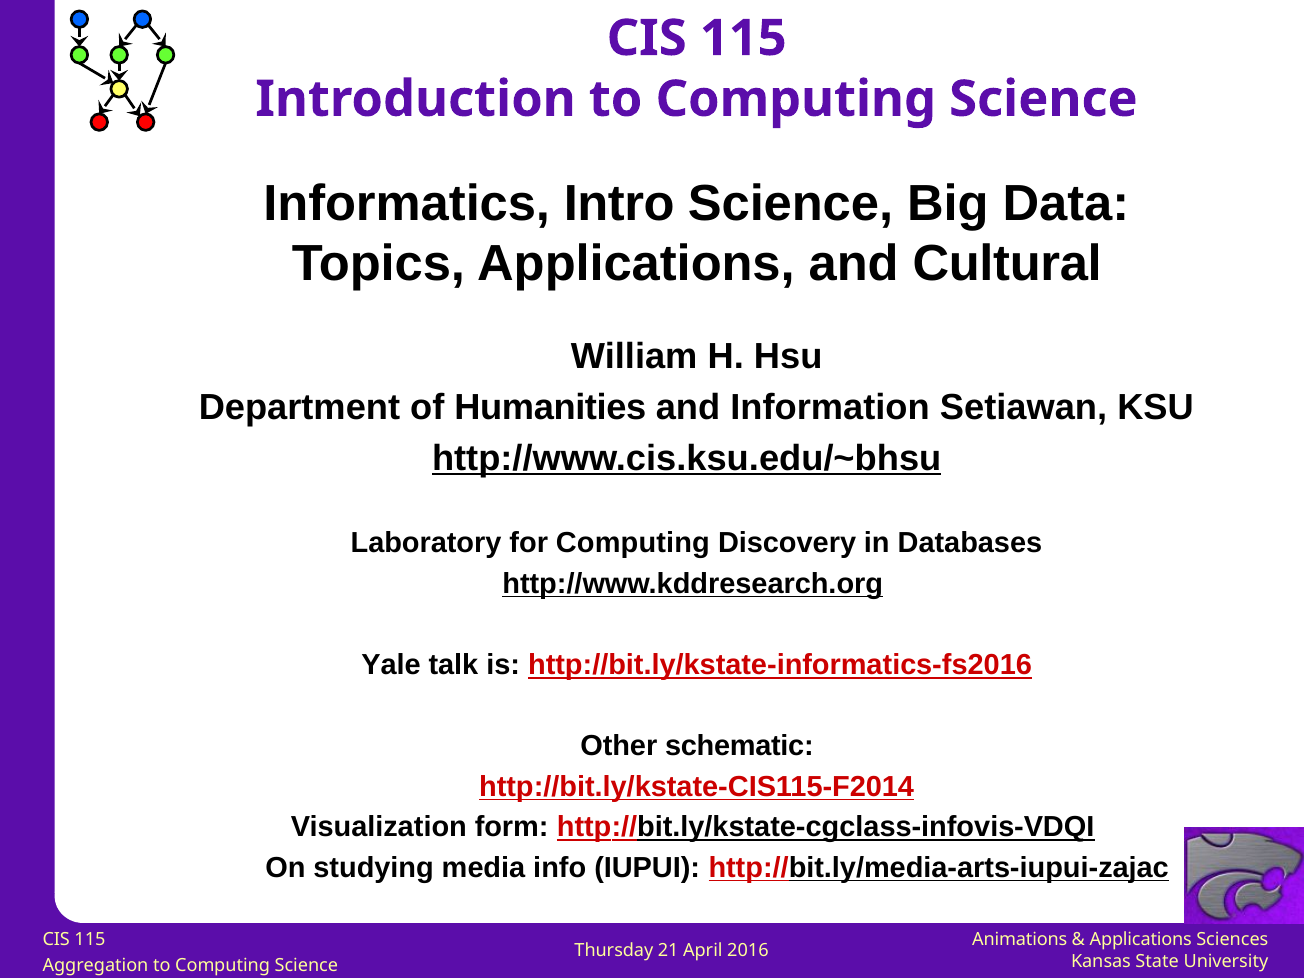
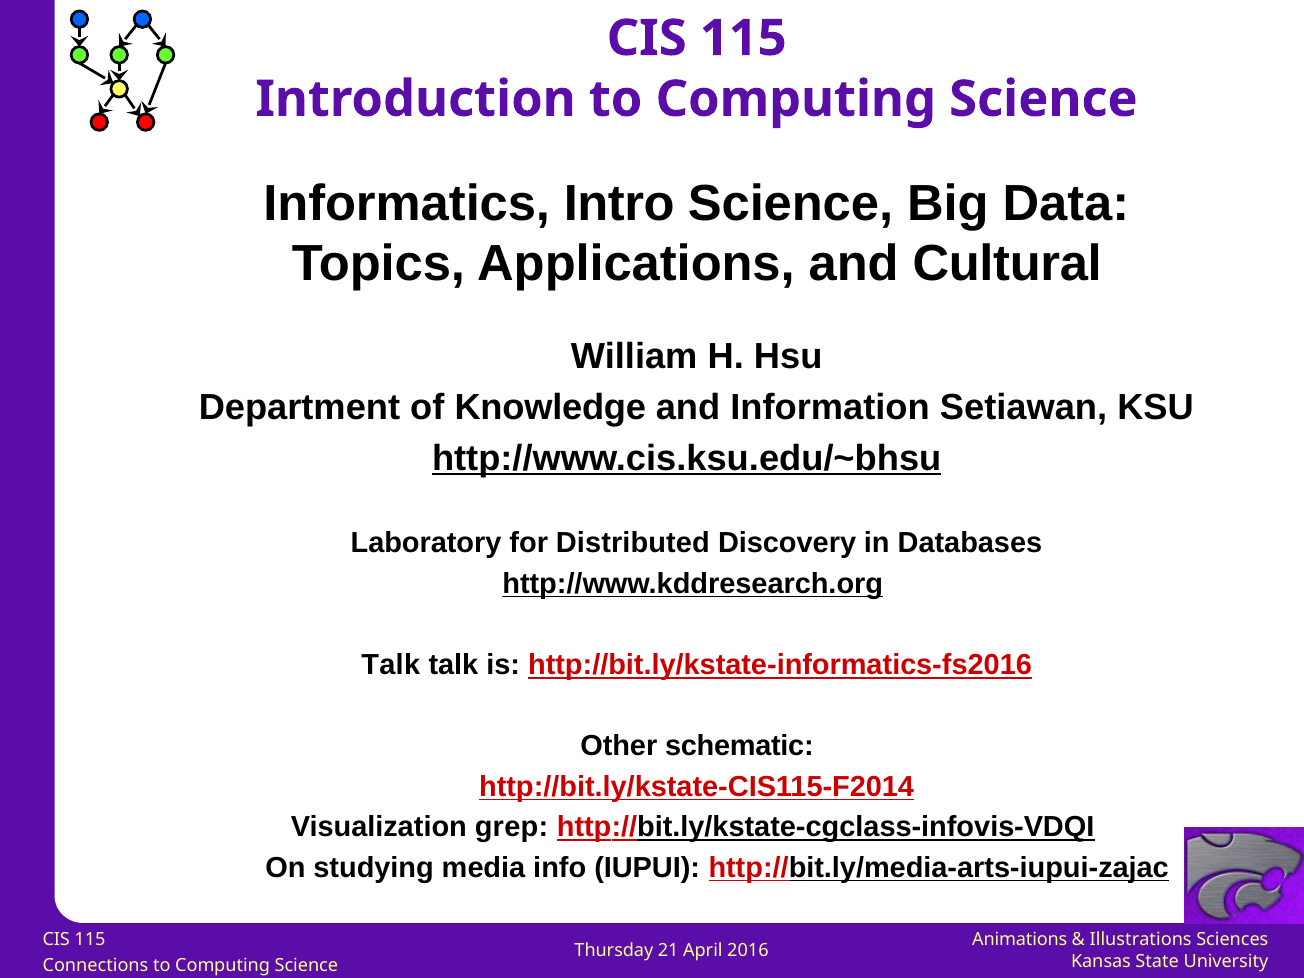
Humanities: Humanities -> Knowledge (550, 408)
for Computing: Computing -> Distributed (633, 543)
Yale: Yale -> Talk (391, 665)
form: form -> grep (511, 827)
Applications: Applications -> Illustrations (1141, 940)
Aggregation: Aggregation -> Connections (95, 965)
